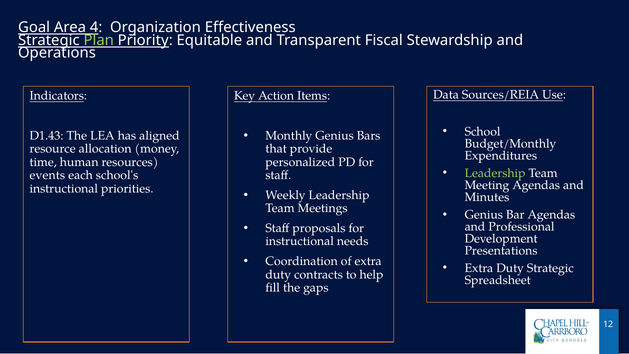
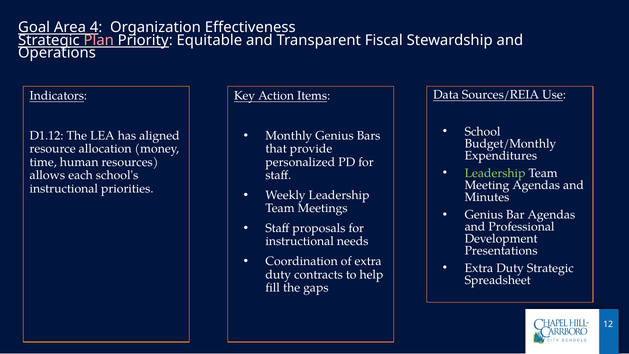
Plan colour: light green -> pink (99, 40)
D1.43: D1.43 -> D1.12 (47, 135)
events: events -> allows (47, 175)
